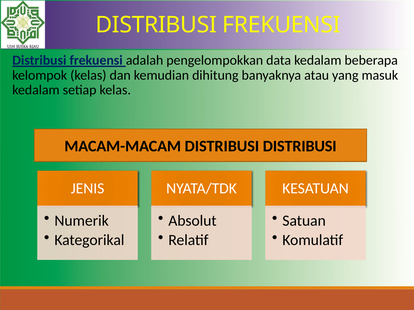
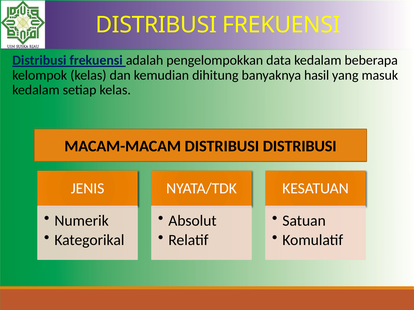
atau: atau -> hasil (317, 75)
